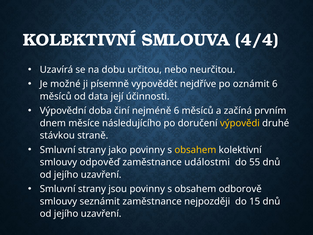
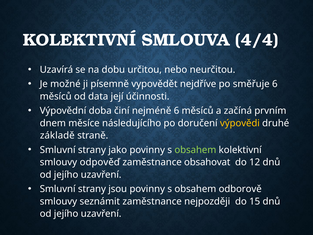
oznámit: oznámit -> směřuje (251, 84)
stávkou: stávkou -> základě (57, 135)
obsahem colour: yellow -> light green (195, 150)
událostmi: událostmi -> obsahovat (207, 162)
55: 55 -> 12 (255, 162)
